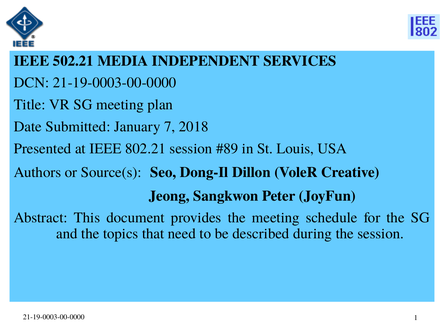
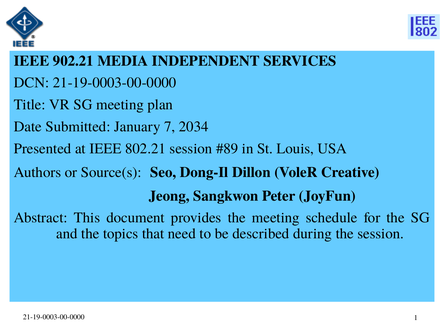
502.21: 502.21 -> 902.21 (73, 61)
2018: 2018 -> 2034 (194, 127)
